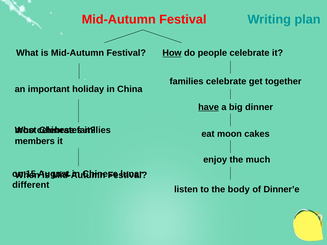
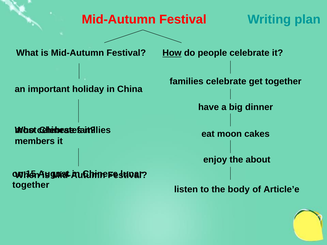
have underline: present -> none (209, 107)
much: much -> about (258, 160)
different: different -> together (31, 185)
Dinner’e: Dinner’e -> Article’e (281, 190)
